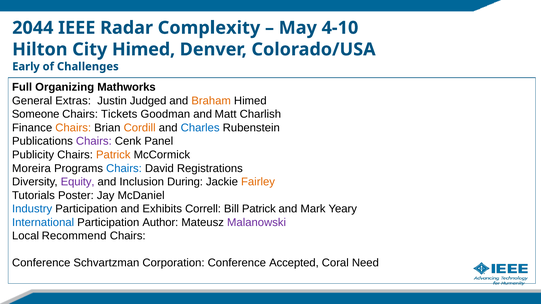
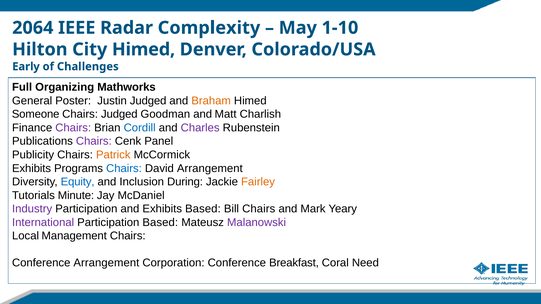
2044: 2044 -> 2064 (33, 28)
4-10: 4-10 -> 1-10 (340, 28)
Extras: Extras -> Poster (73, 101)
Chairs Tickets: Tickets -> Judged (119, 114)
Chairs colour: orange -> purple (73, 128)
Cordill colour: orange -> blue (140, 128)
Charles colour: blue -> purple (200, 128)
Moreira: Moreira -> Exhibits (32, 168)
David Registrations: Registrations -> Arrangement (210, 168)
Equity colour: purple -> blue (78, 182)
Poster: Poster -> Minute (76, 196)
Industry colour: blue -> purple (32, 209)
Exhibits Correll: Correll -> Based (203, 209)
Bill Patrick: Patrick -> Chairs (259, 209)
International colour: blue -> purple (43, 223)
Participation Author: Author -> Based (160, 223)
Recommend: Recommend -> Management (74, 236)
Conference Schvartzman: Schvartzman -> Arrangement (106, 263)
Accepted: Accepted -> Breakfast (294, 263)
